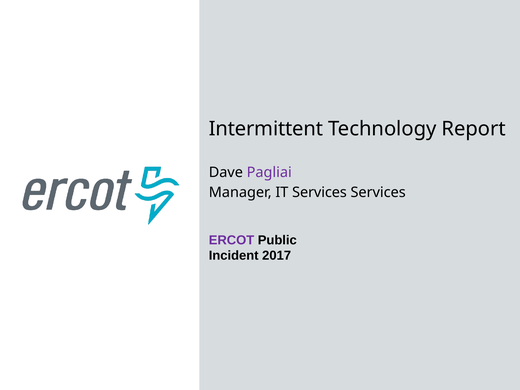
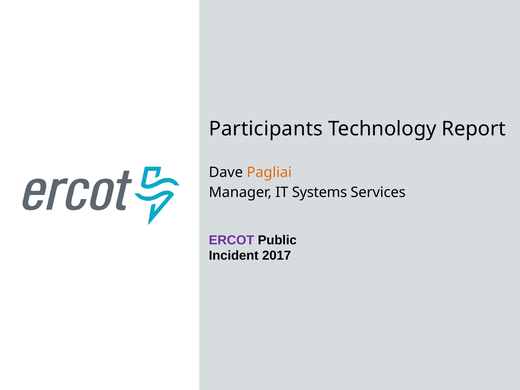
Intermittent: Intermittent -> Participants (266, 129)
Pagliai colour: purple -> orange (269, 172)
IT Services: Services -> Systems (320, 193)
